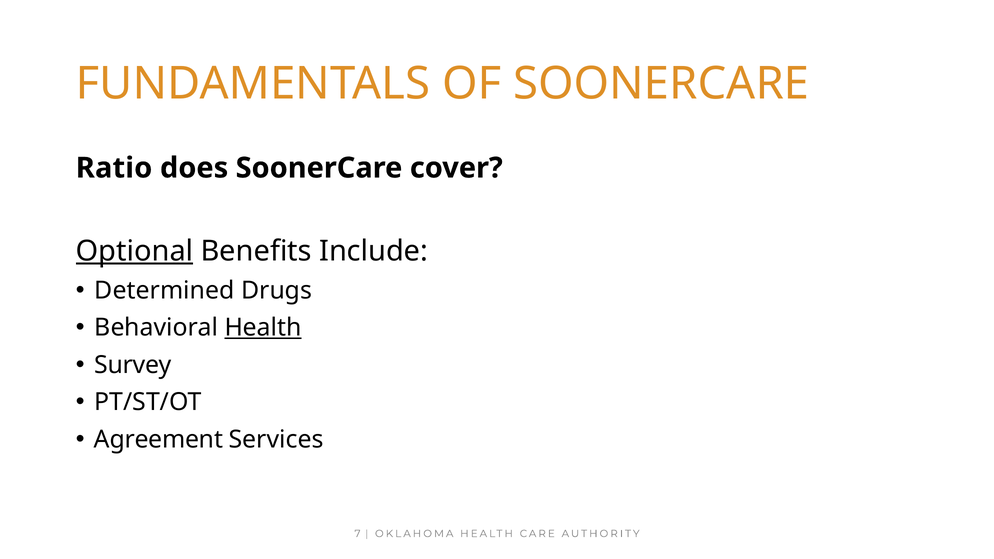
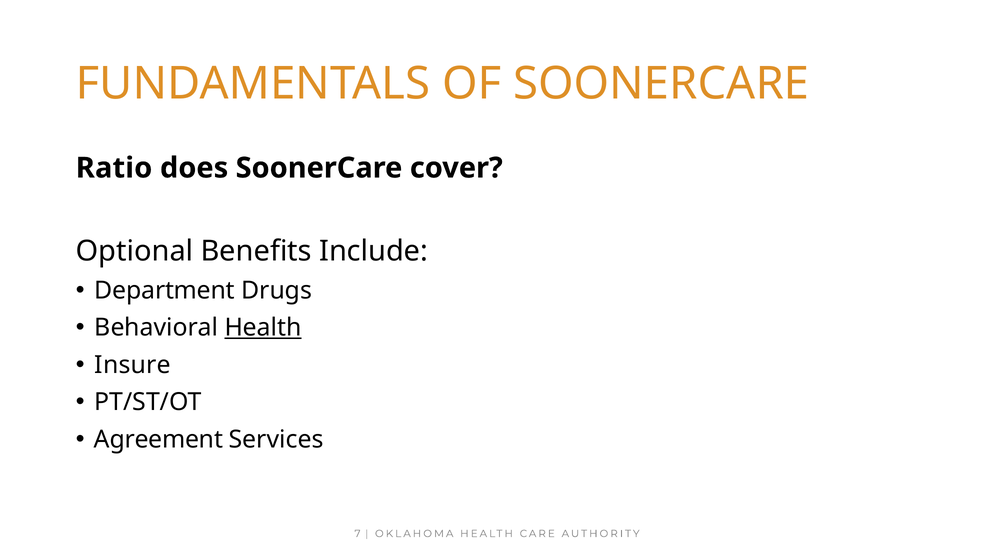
Optional underline: present -> none (135, 251)
Determined: Determined -> Department (165, 291)
Survey: Survey -> Insure (133, 365)
